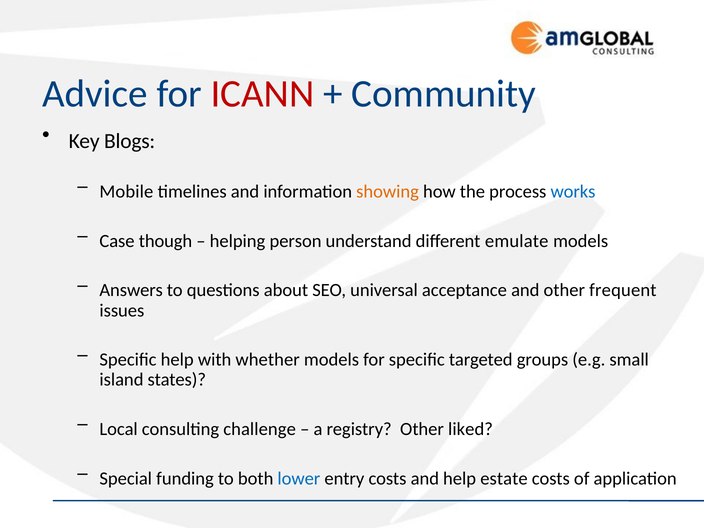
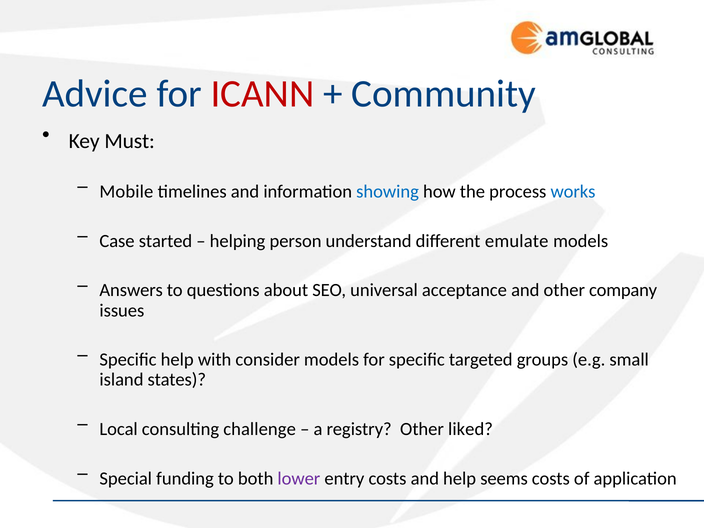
Blogs: Blogs -> Must (130, 141)
showing colour: orange -> blue (388, 192)
though: though -> started (166, 241)
frequent: frequent -> company (623, 290)
whether: whether -> consider (268, 360)
lower colour: blue -> purple (299, 478)
estate: estate -> seems (504, 478)
